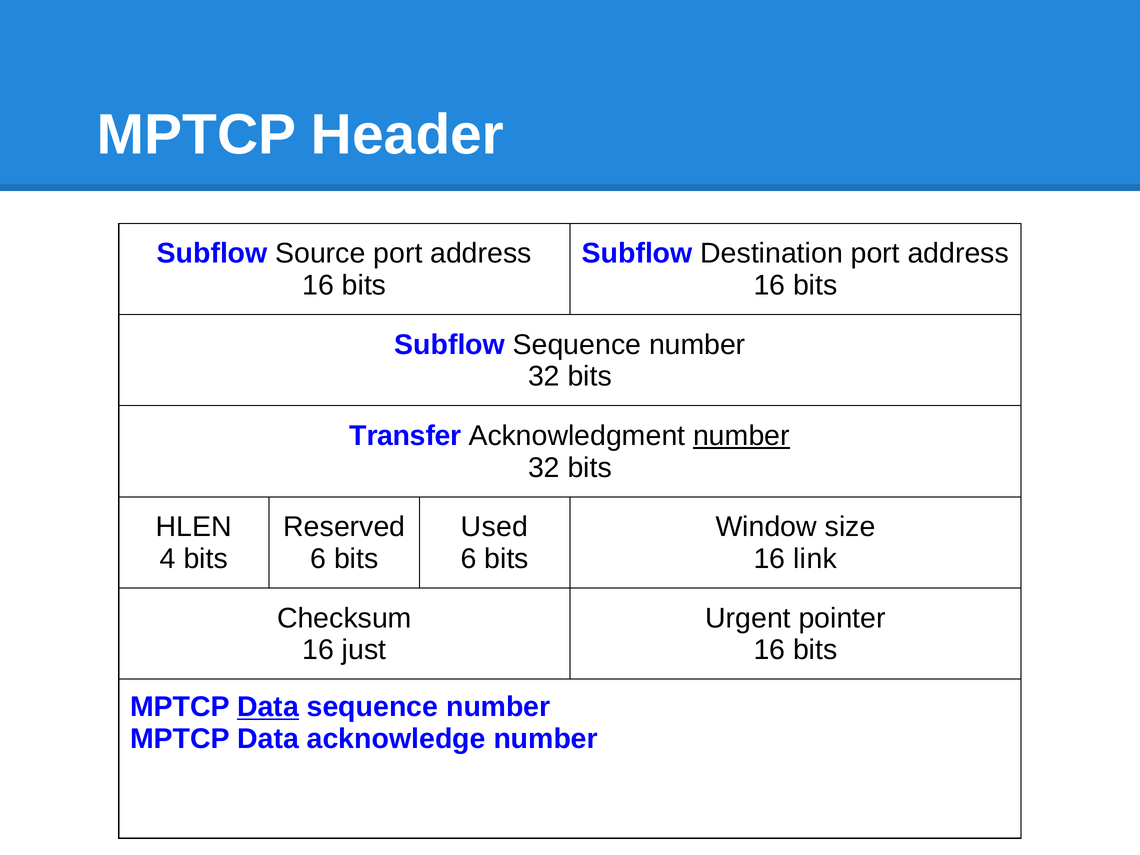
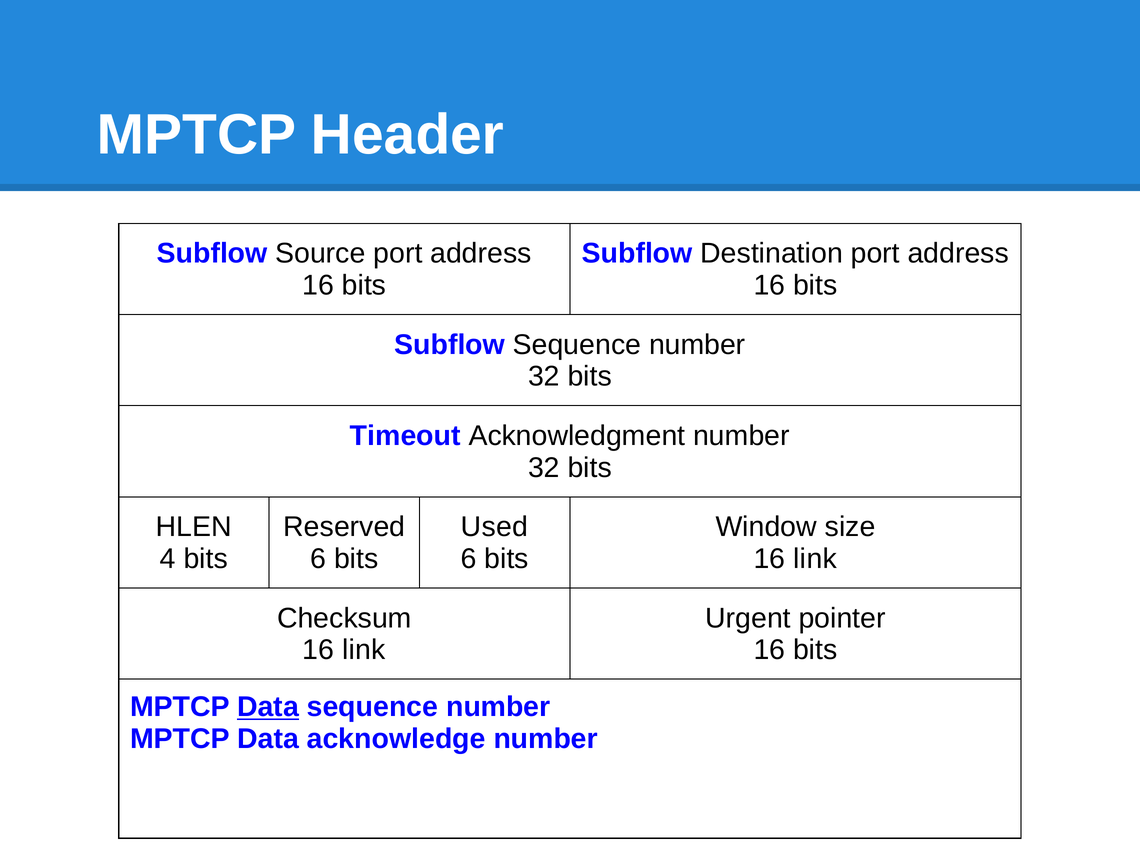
Transfer: Transfer -> Timeout (405, 436)
number underline: present -> none (741, 436)
just: just -> link (364, 650)
